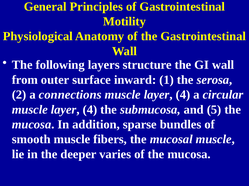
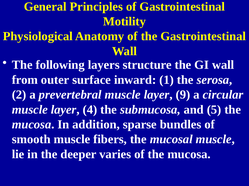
connections: connections -> prevertebral (70, 95)
4: 4 -> 9 (183, 95)
